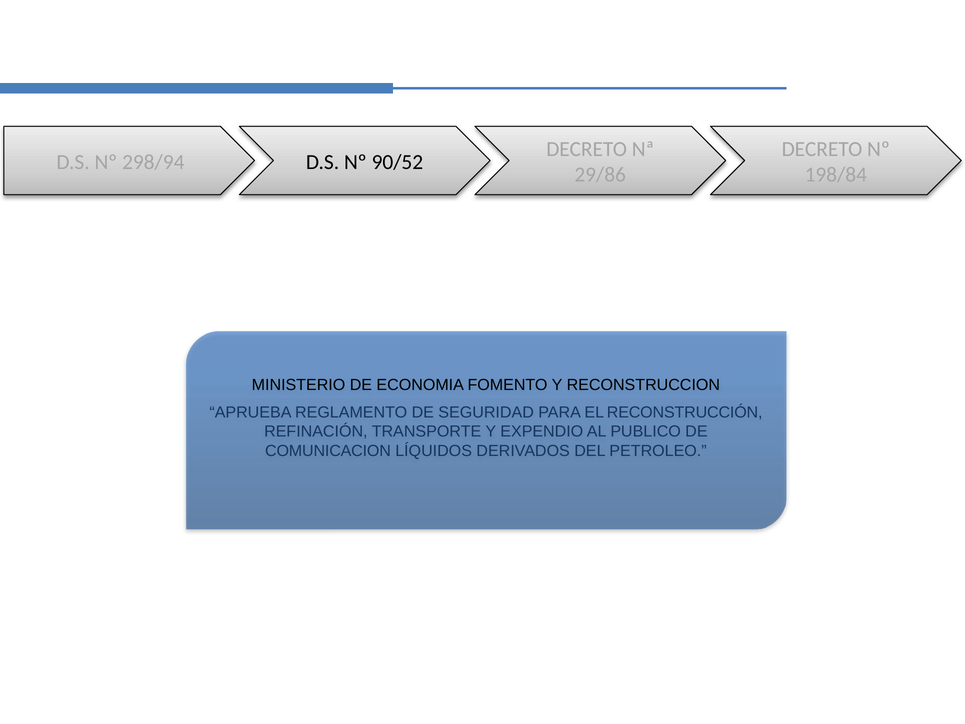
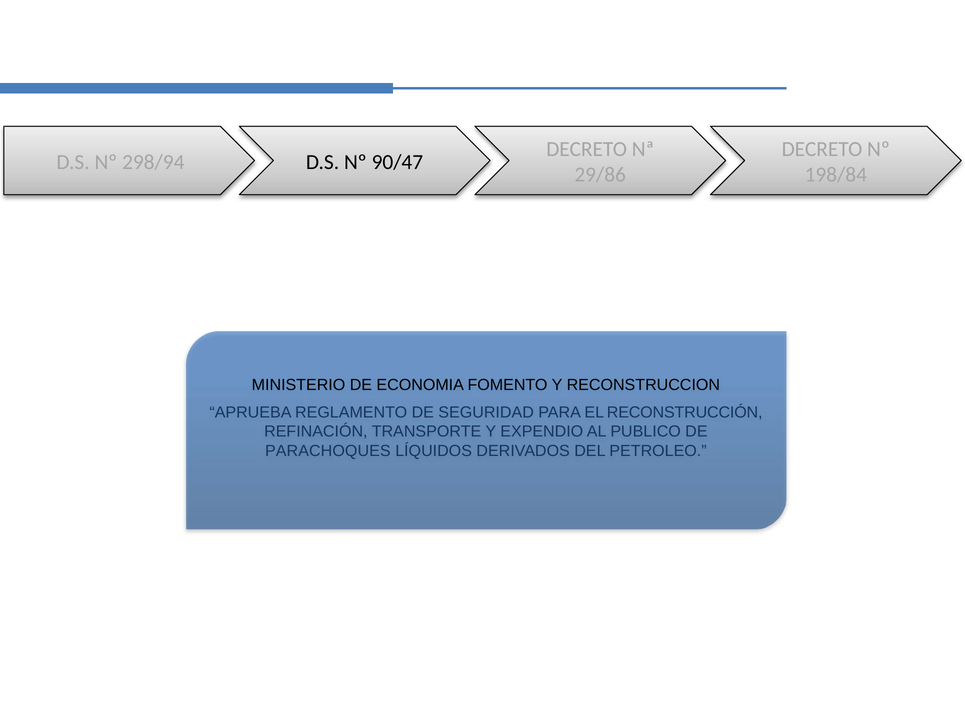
90/52: 90/52 -> 90/47 (397, 162)
COMUNICACION: COMUNICACION -> PARACHOQUES (328, 451)
